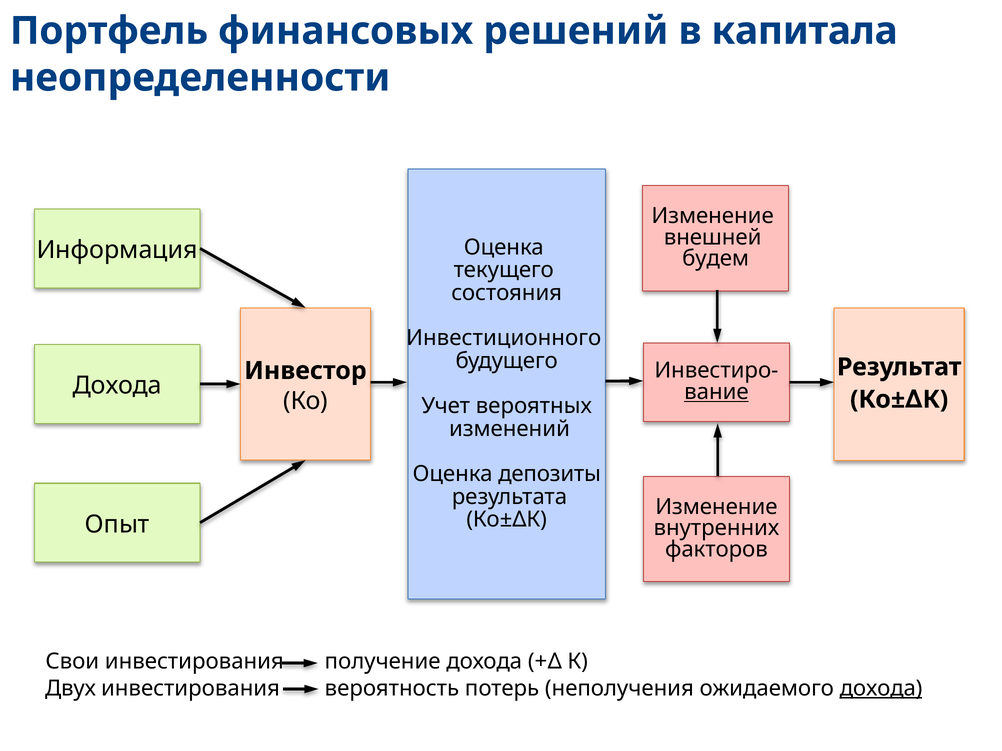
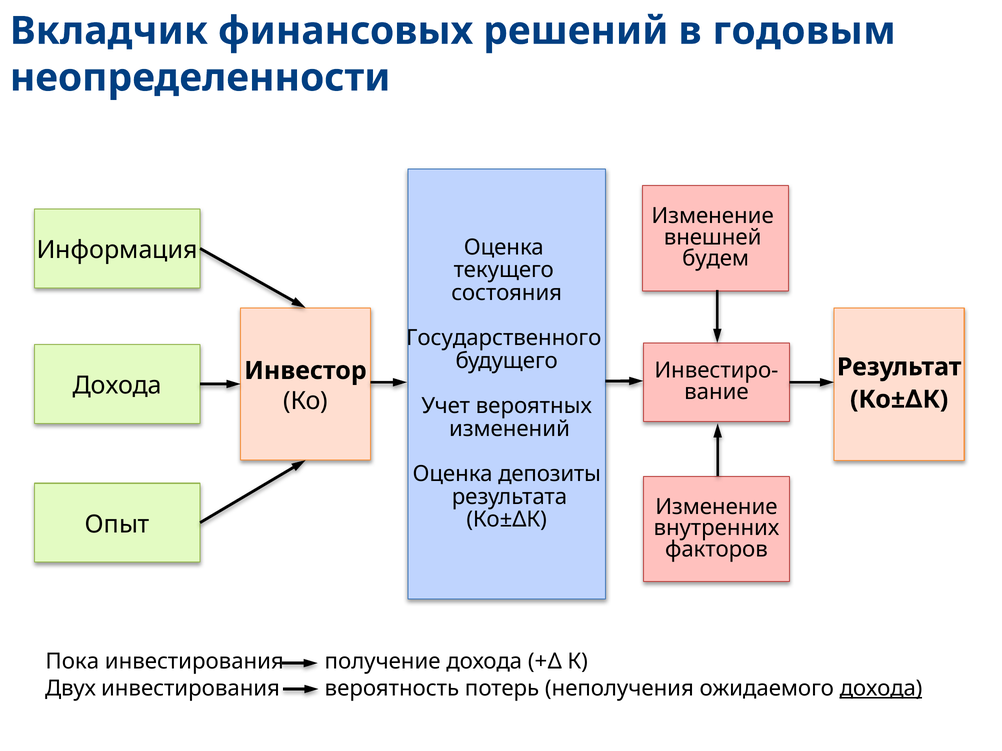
Портфель: Портфель -> Вкладчик (109, 31)
капитала: капитала -> годовым (804, 31)
Инвестиционного: Инвестиционного -> Государственного (504, 338)
вание underline: present -> none (716, 392)
Свои: Свои -> Пока (72, 662)
